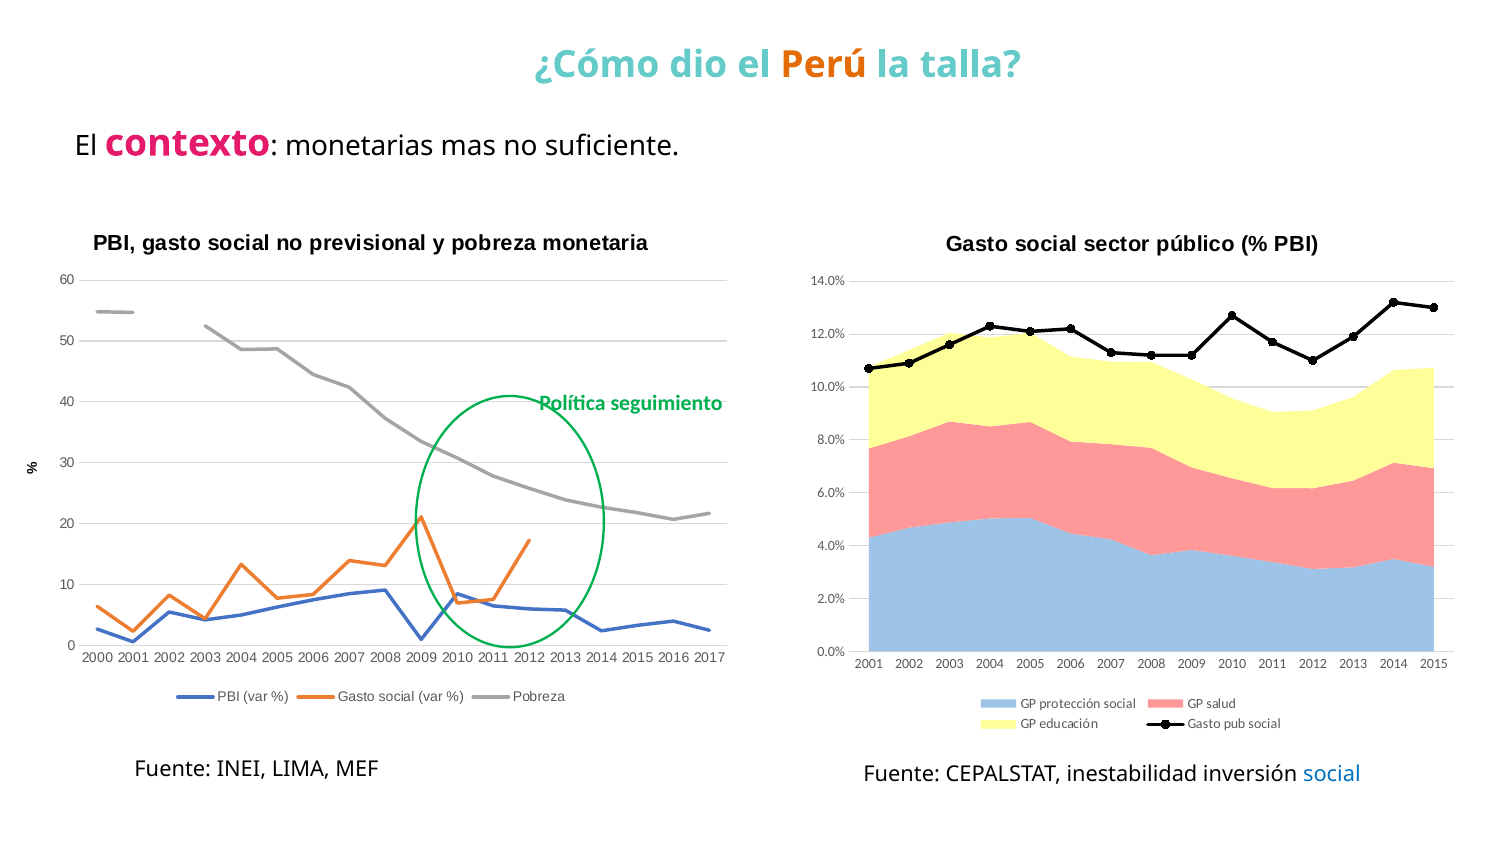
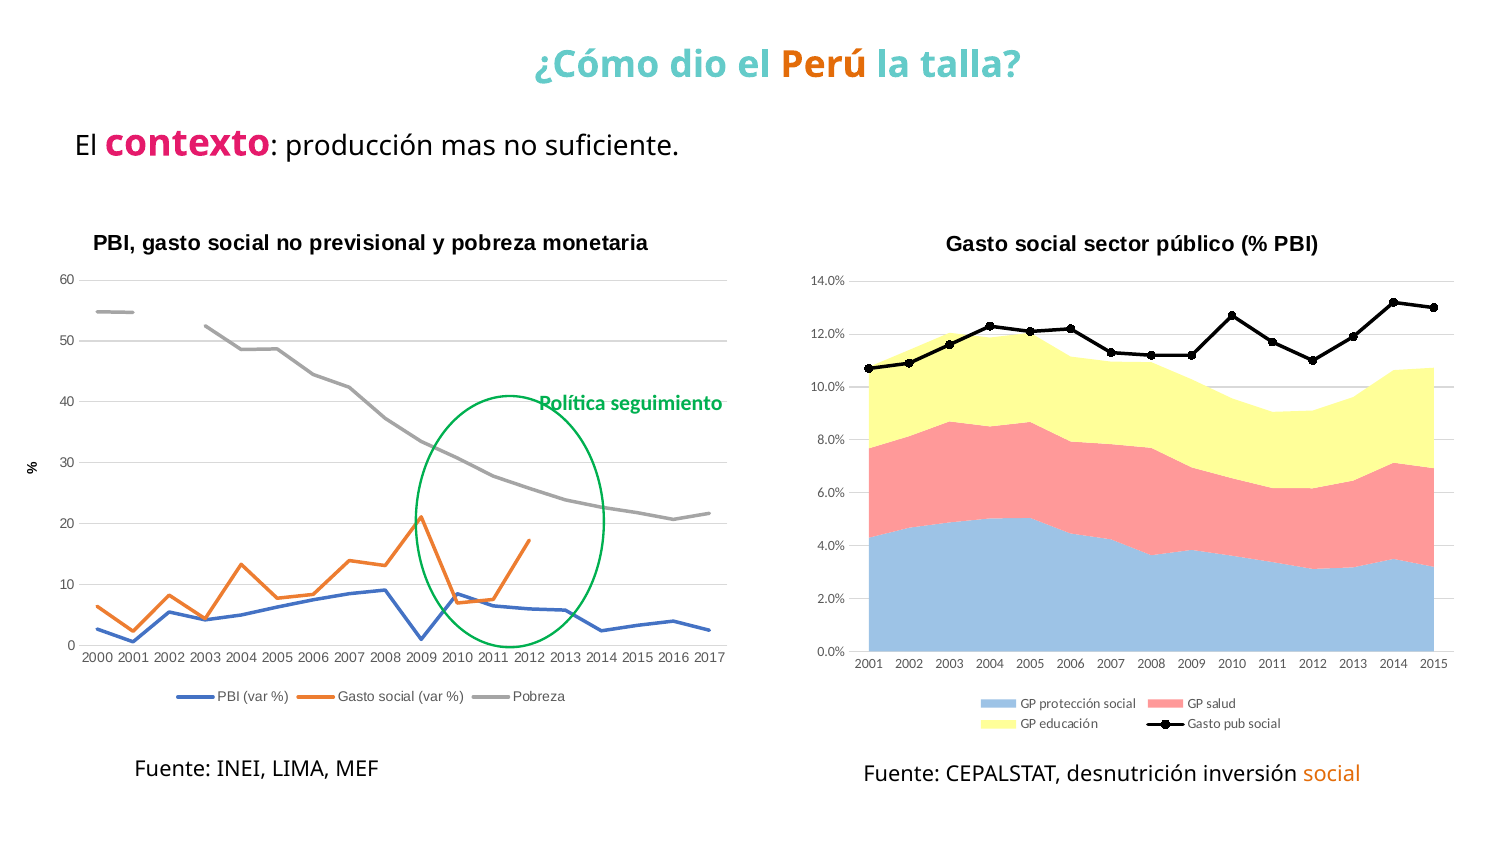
monetarias: monetarias -> producción (359, 146)
inestabilidad: inestabilidad -> desnutrición (1132, 774)
social colour: blue -> orange (1332, 774)
